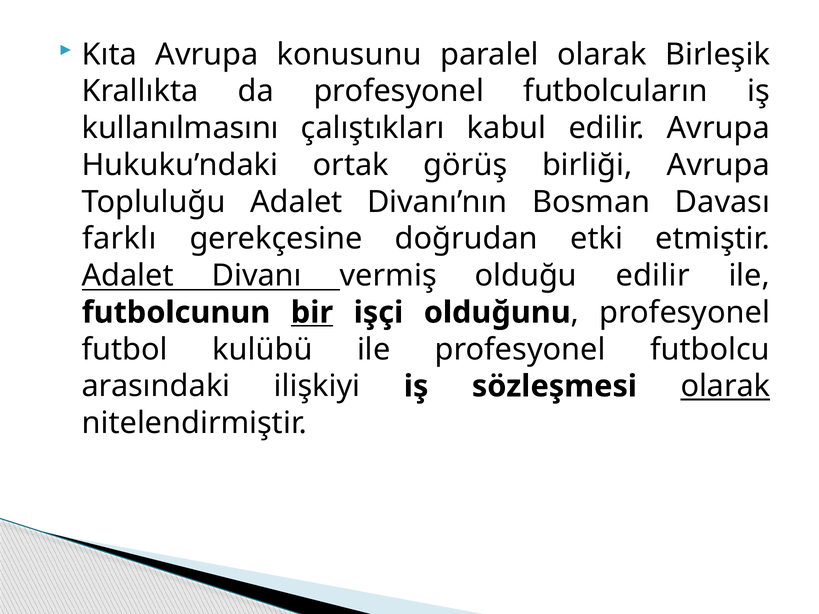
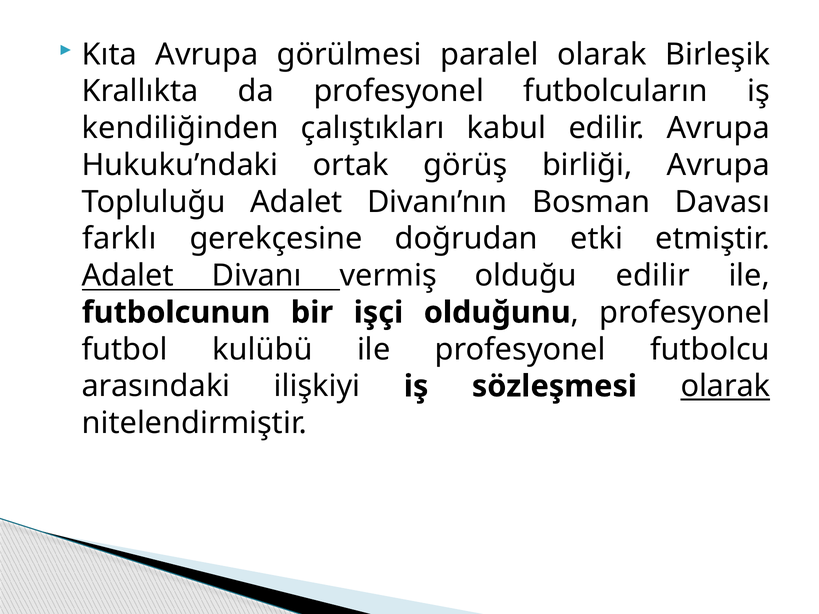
konusunu: konusunu -> görülmesi (349, 54)
kullanılmasını: kullanılmasını -> kendiliğinden (180, 128)
bir underline: present -> none (312, 313)
